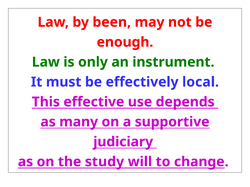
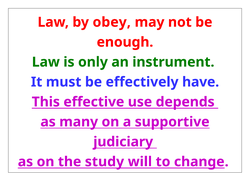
been: been -> obey (112, 22)
local: local -> have (201, 82)
